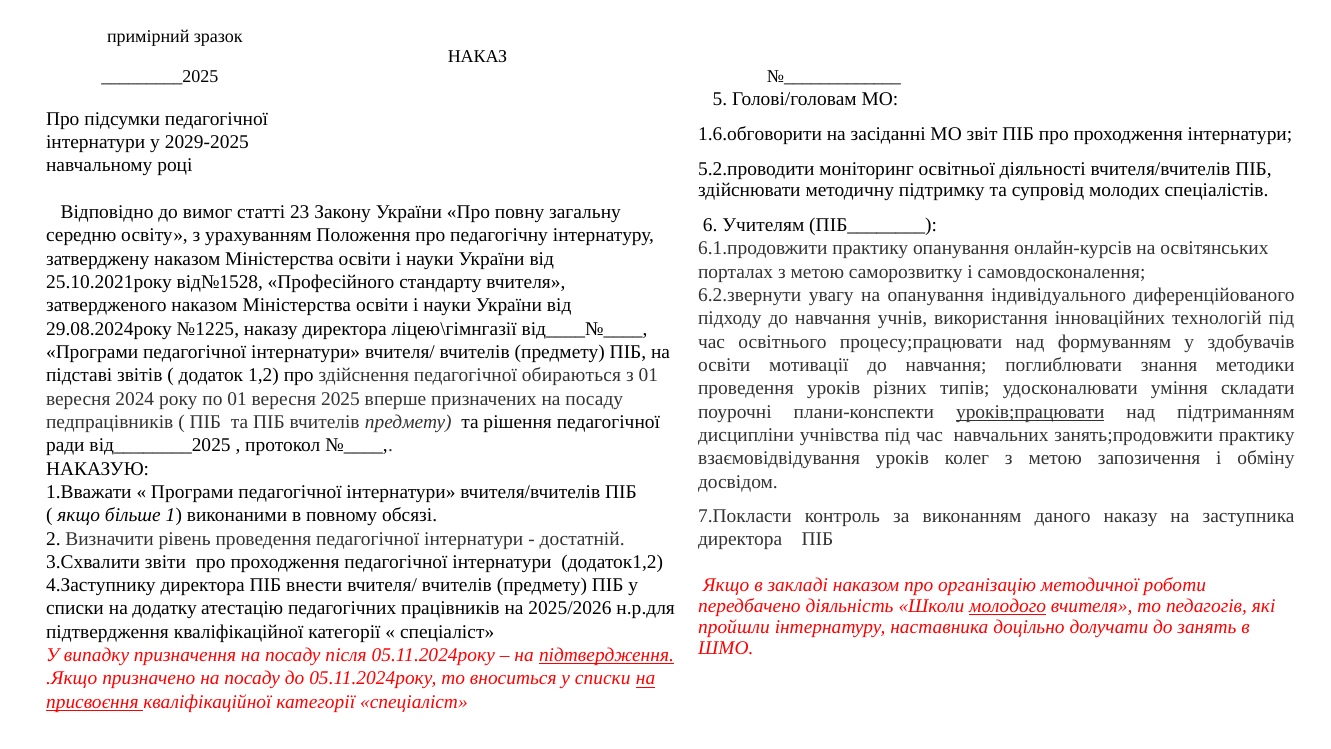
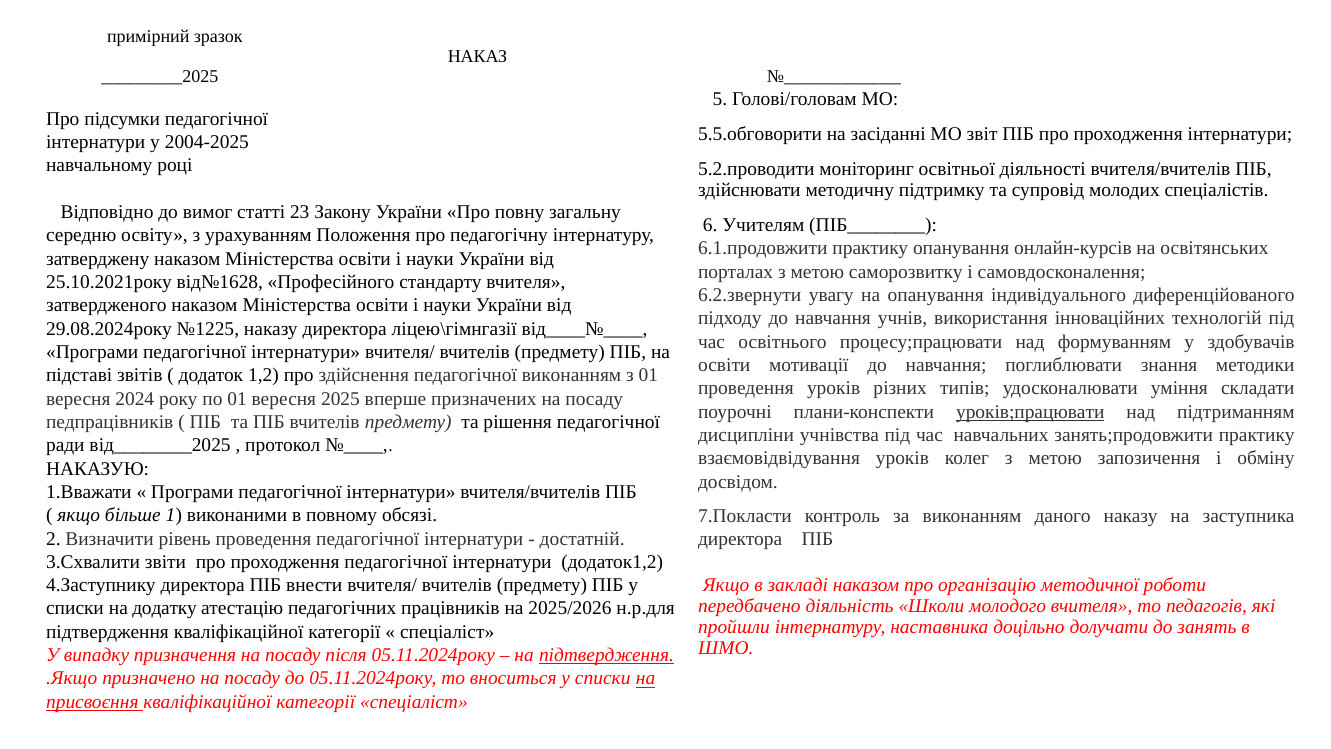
1.6.обговорити: 1.6.обговорити -> 5.5.обговорити (760, 134)
2029-2025: 2029-2025 -> 2004-2025 (207, 142)
від№1528: від№1528 -> від№1628 (220, 282)
педагогічної обираються: обираються -> виконанням (572, 375)
молодого underline: present -> none (1008, 606)
